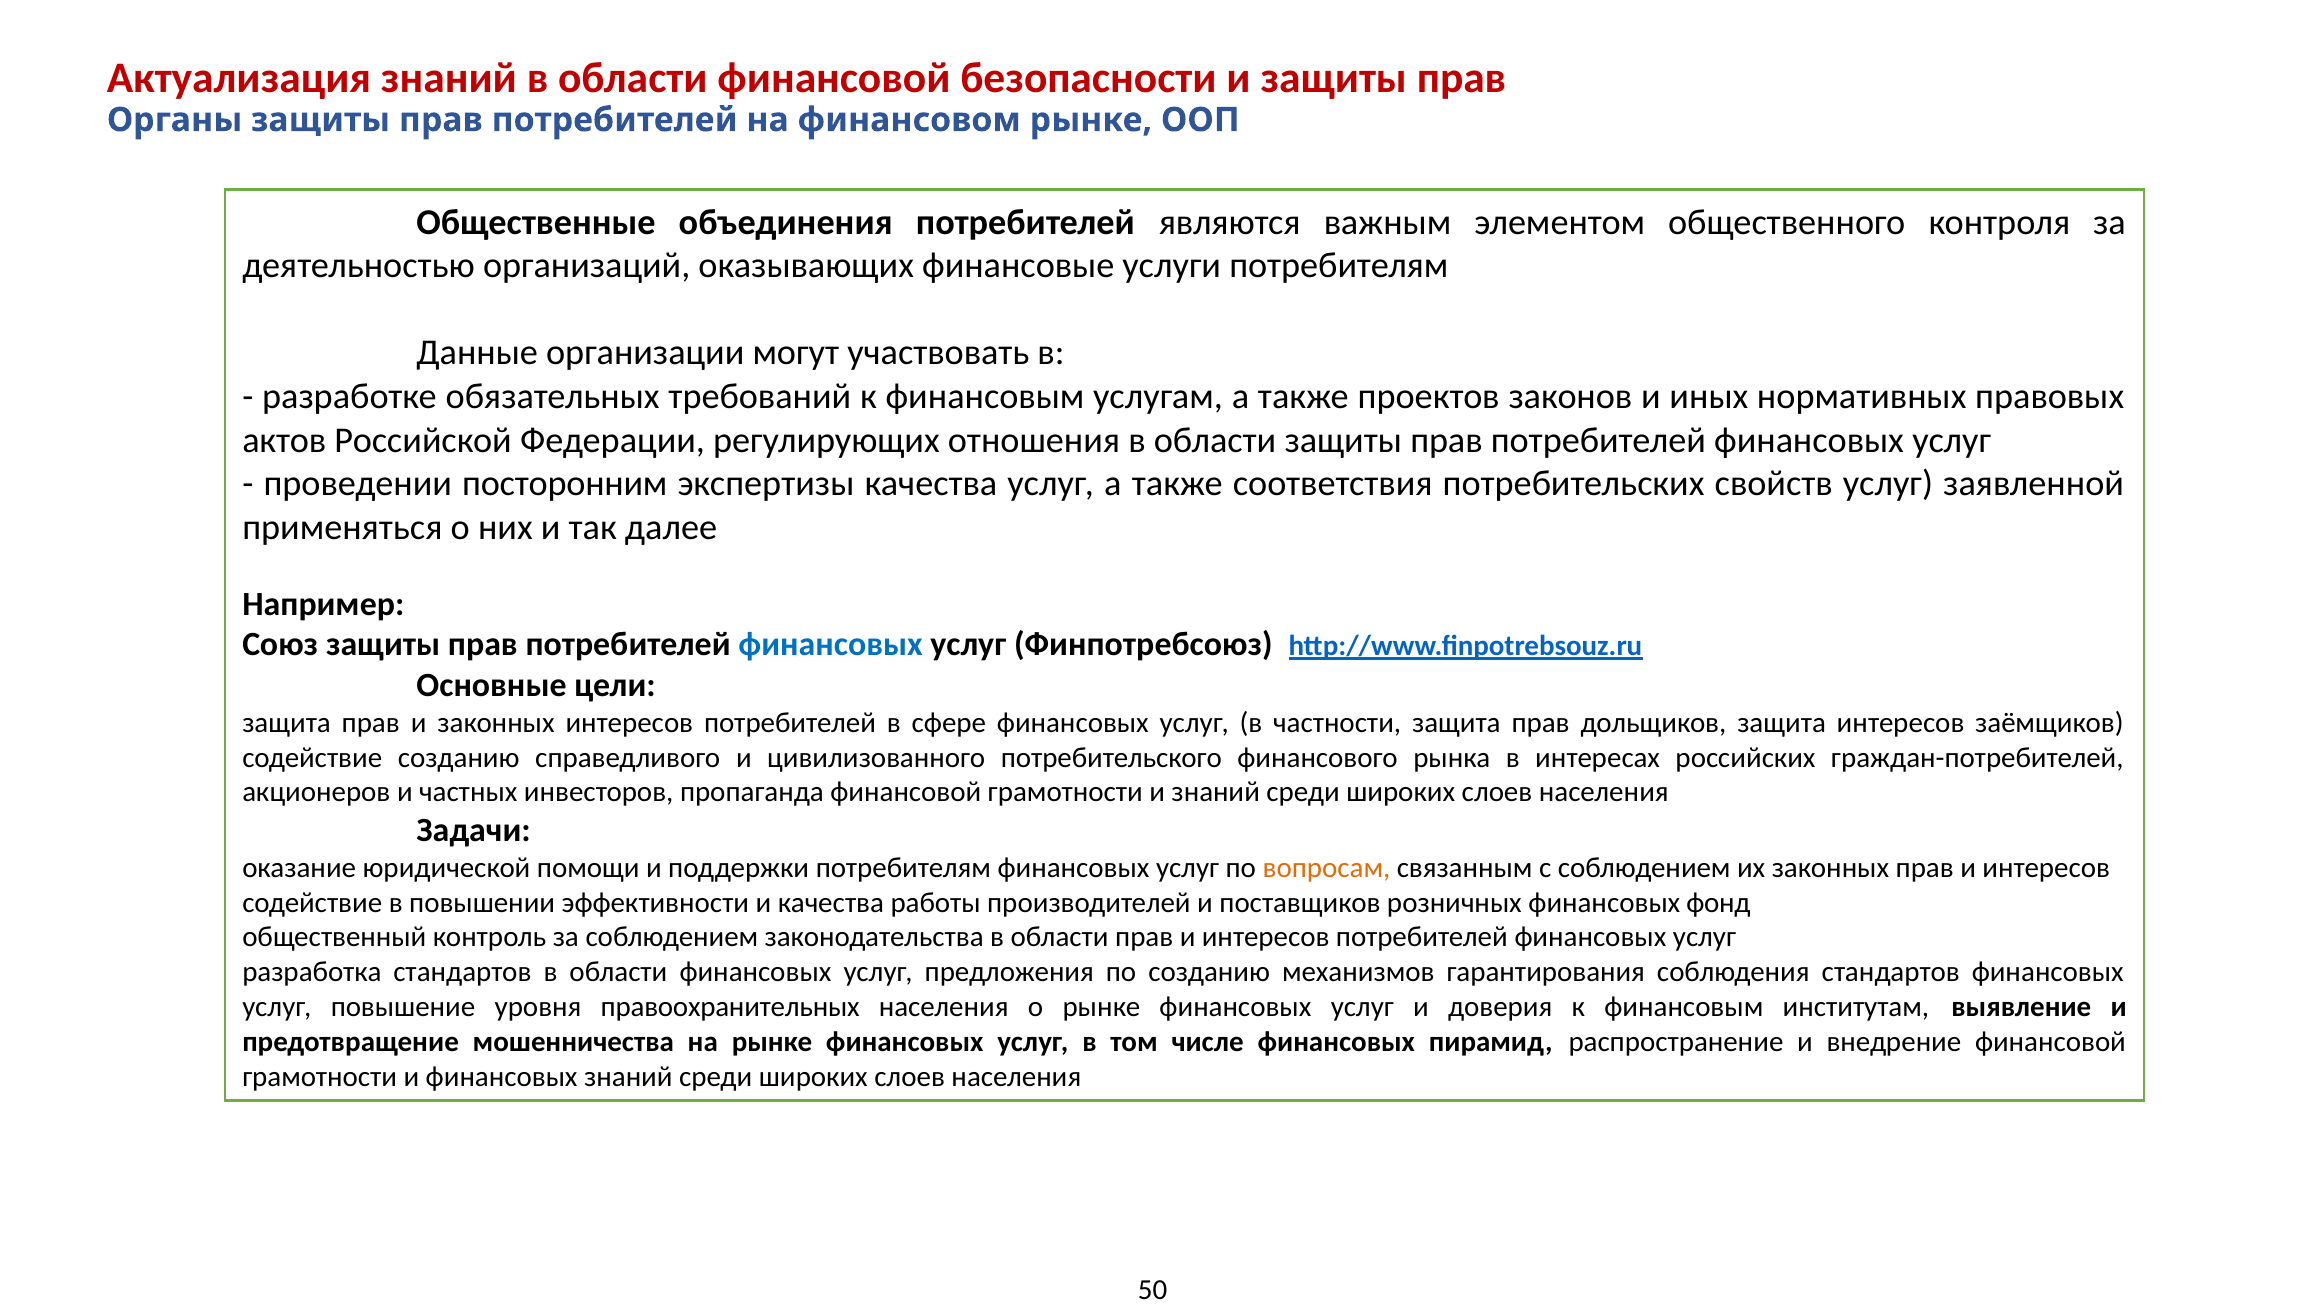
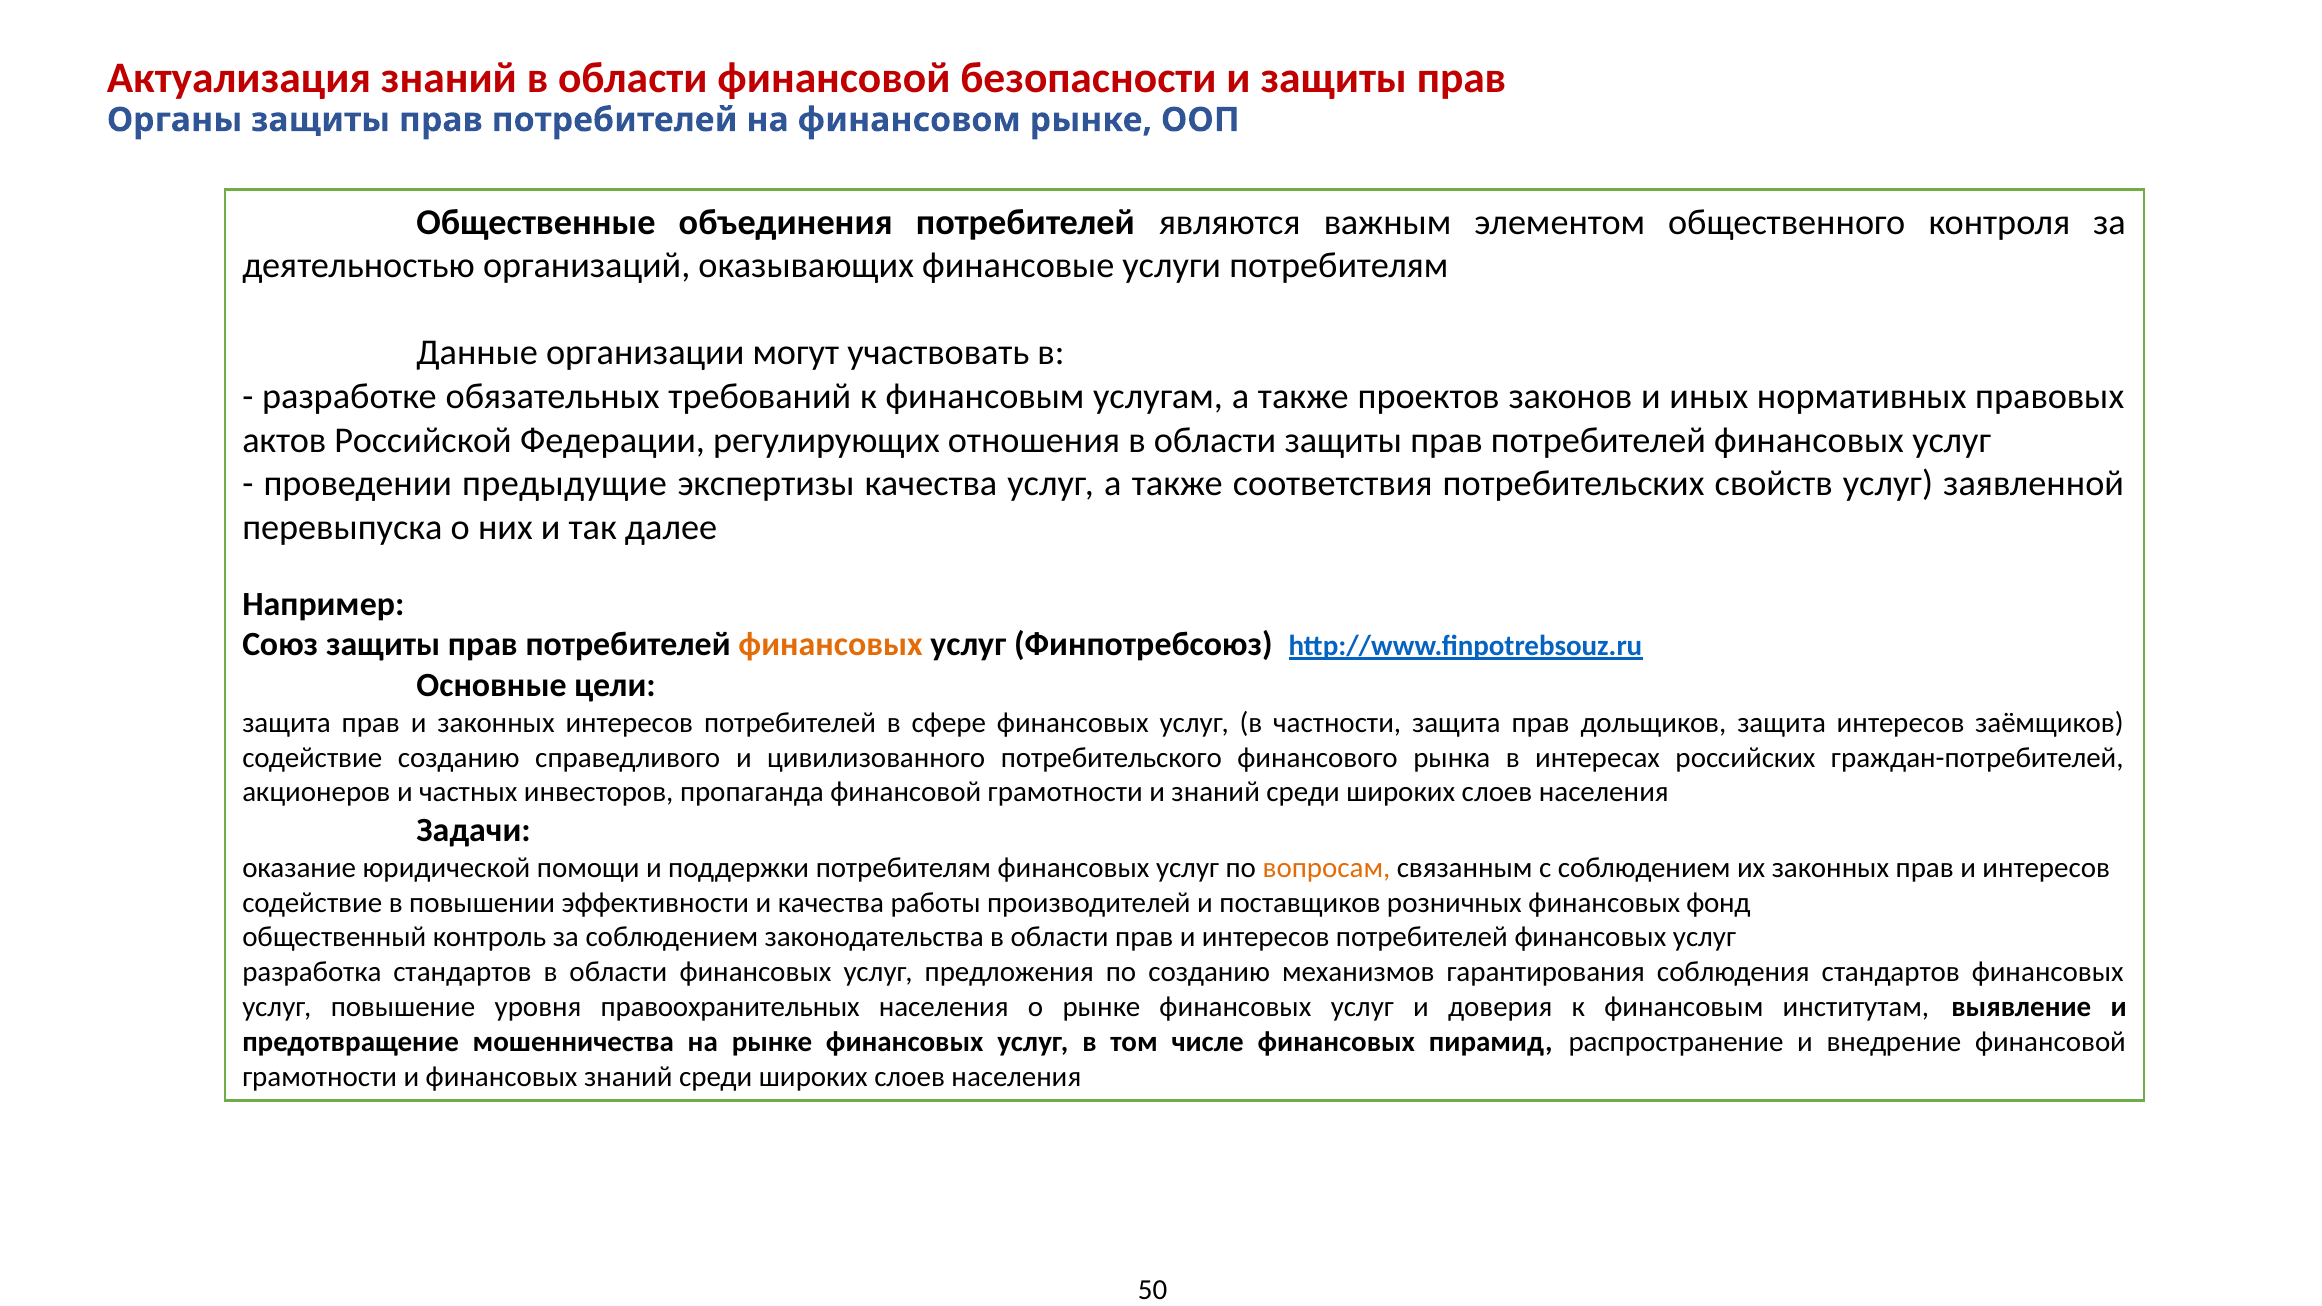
посторонним: посторонним -> предыдущие (565, 484)
применяться: применяться -> перевыпуска (342, 527)
финансовых colour: blue -> orange (831, 645)
